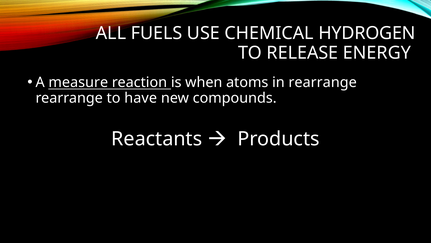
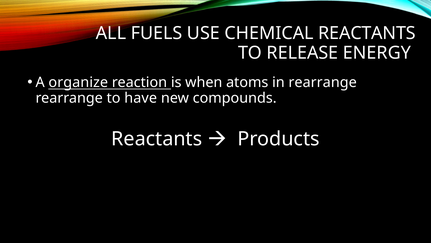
CHEMICAL HYDROGEN: HYDROGEN -> REACTANTS (367, 33)
measure: measure -> organize (78, 82)
